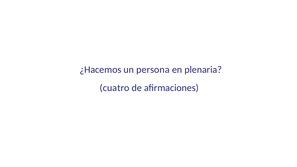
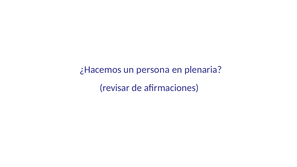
cuatro: cuatro -> revisar (115, 88)
